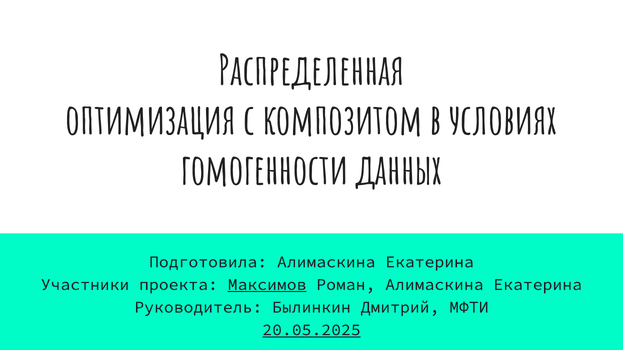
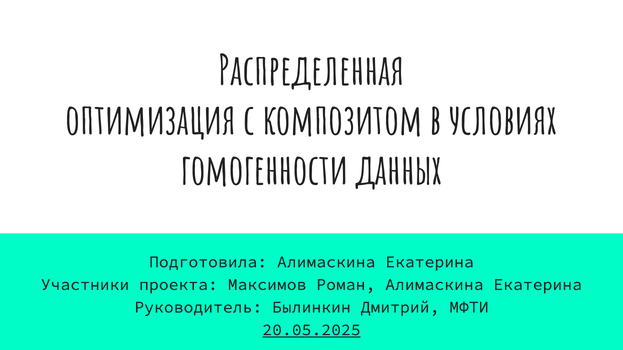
Максимов underline: present -> none (267, 285)
